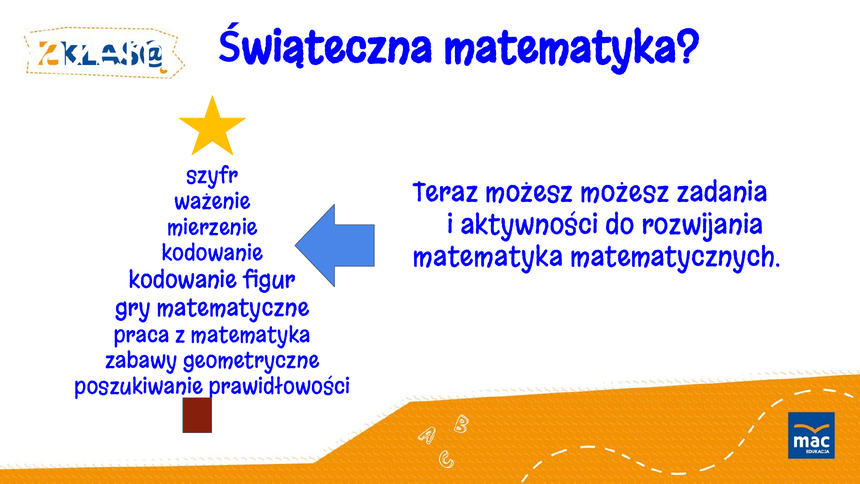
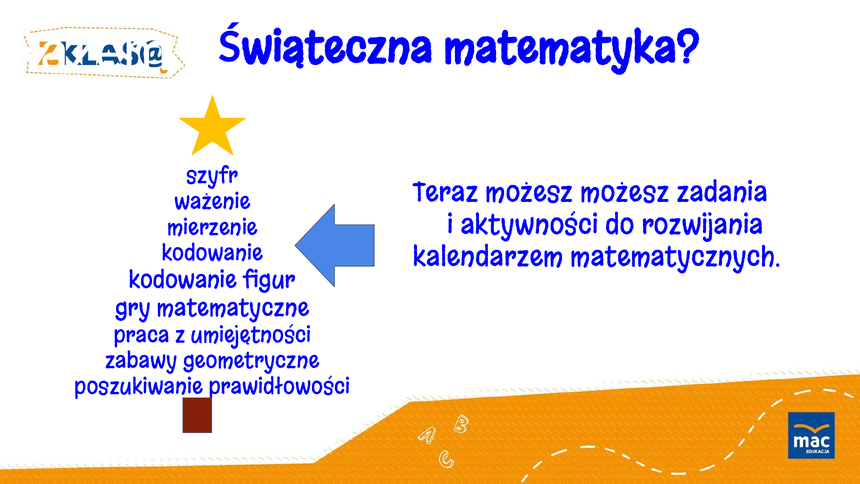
matematyka: matematyka -> kalendarzem (488, 257)
z matematyka: matematyka -> umiejętności (251, 335)
